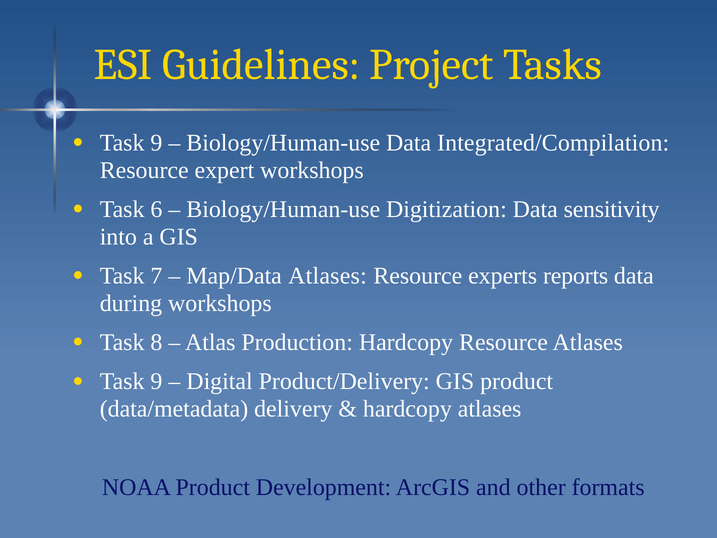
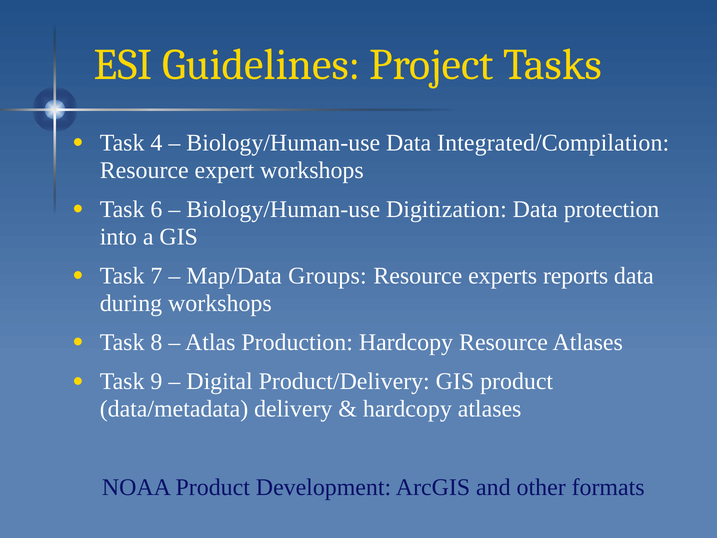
9: 9 -> 4 (156, 143)
sensitivity: sensitivity -> protection (612, 209)
Map/Data Atlases: Atlases -> Groups (327, 276)
